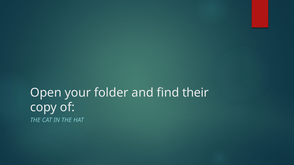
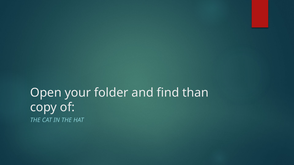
their: their -> than (195, 93)
